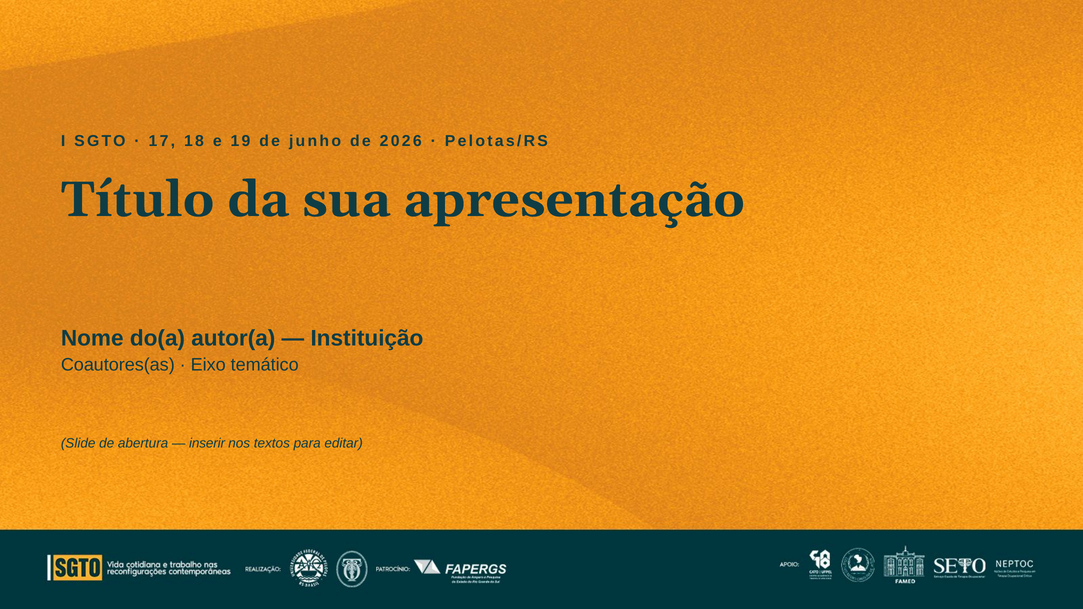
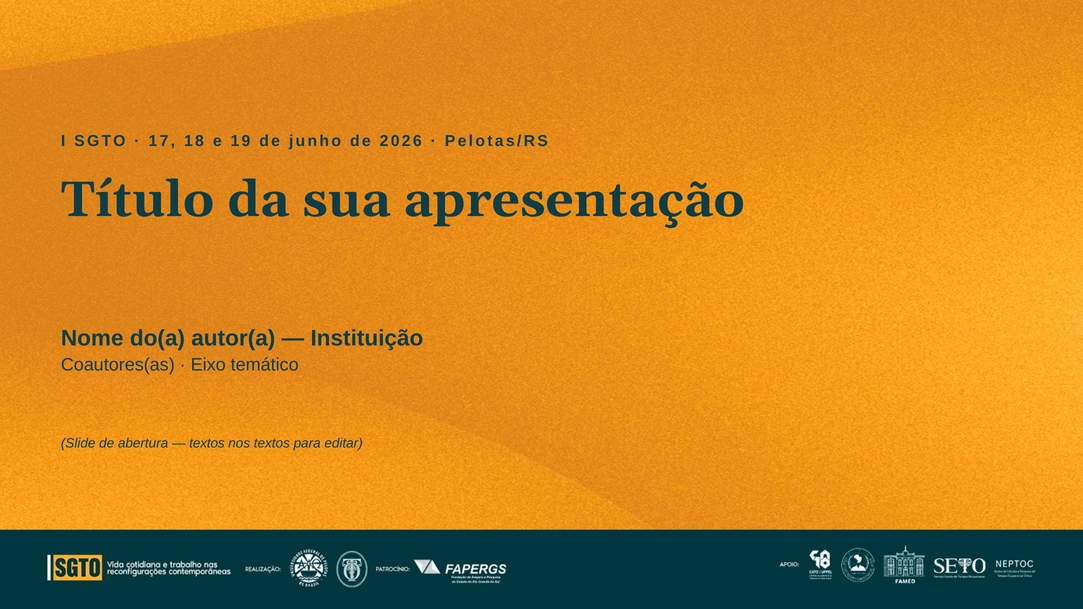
inserir: inserir -> textos (207, 444)
